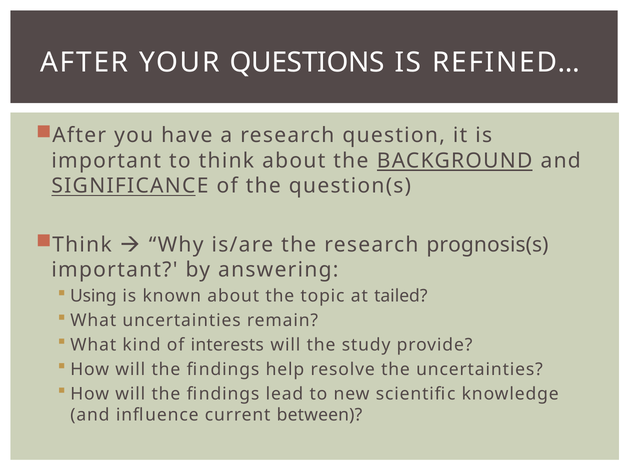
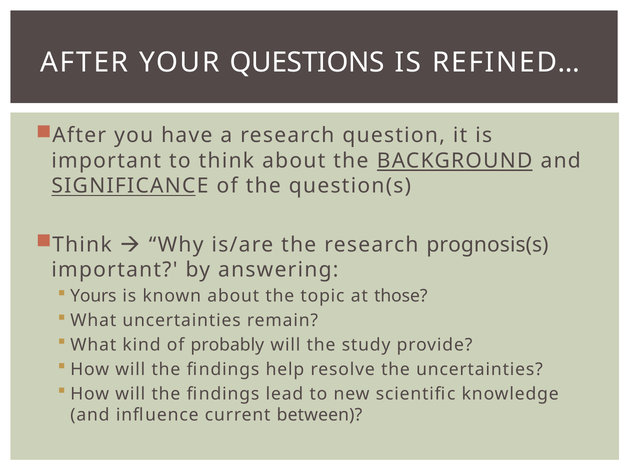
Using: Using -> Yours (93, 296)
tailed: tailed -> those (401, 296)
interests: interests -> probably (227, 345)
